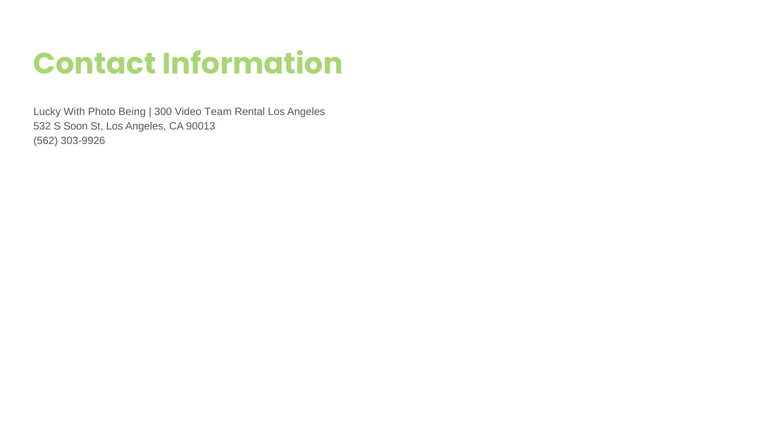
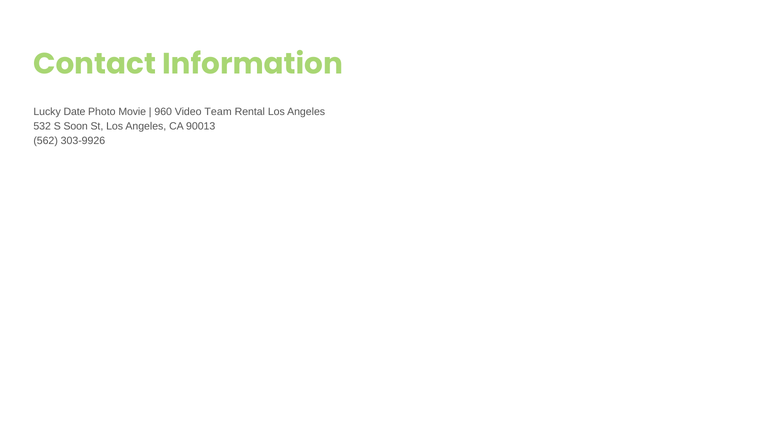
With: With -> Date (74, 112)
Being: Being -> Movie (132, 112)
300: 300 -> 960 (163, 112)
